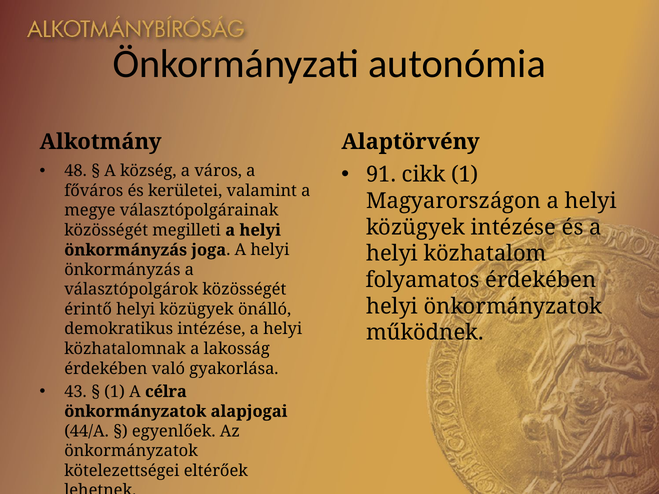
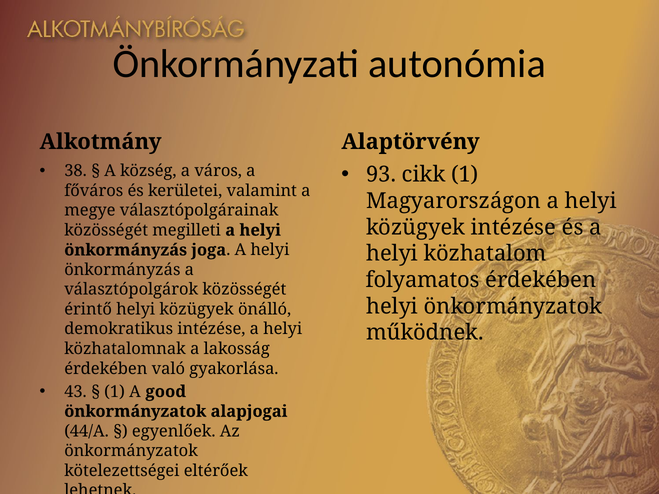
48: 48 -> 38 (76, 171)
91: 91 -> 93 (381, 175)
célra: célra -> good (166, 392)
